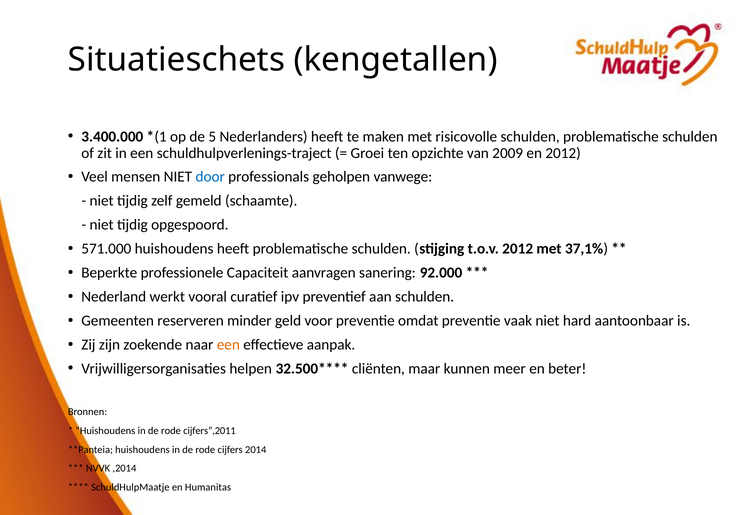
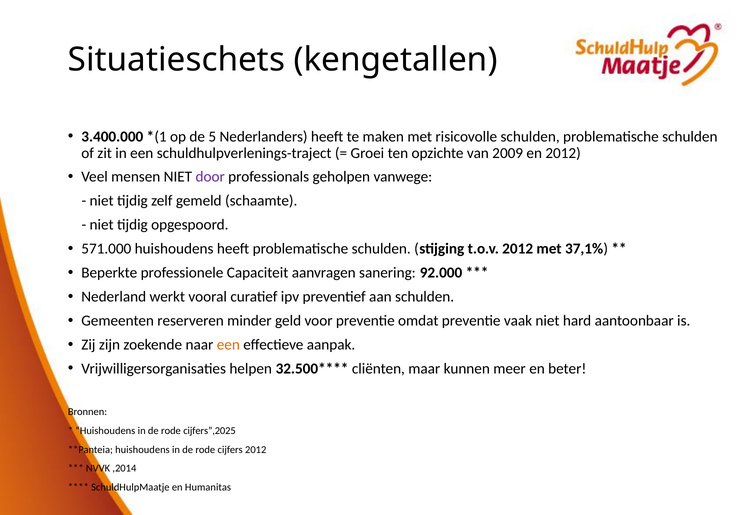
door colour: blue -> purple (210, 177)
cijfers”,2011: cijfers”,2011 -> cijfers”,2025 (209, 430)
cijfers 2014: 2014 -> 2012 (256, 449)
